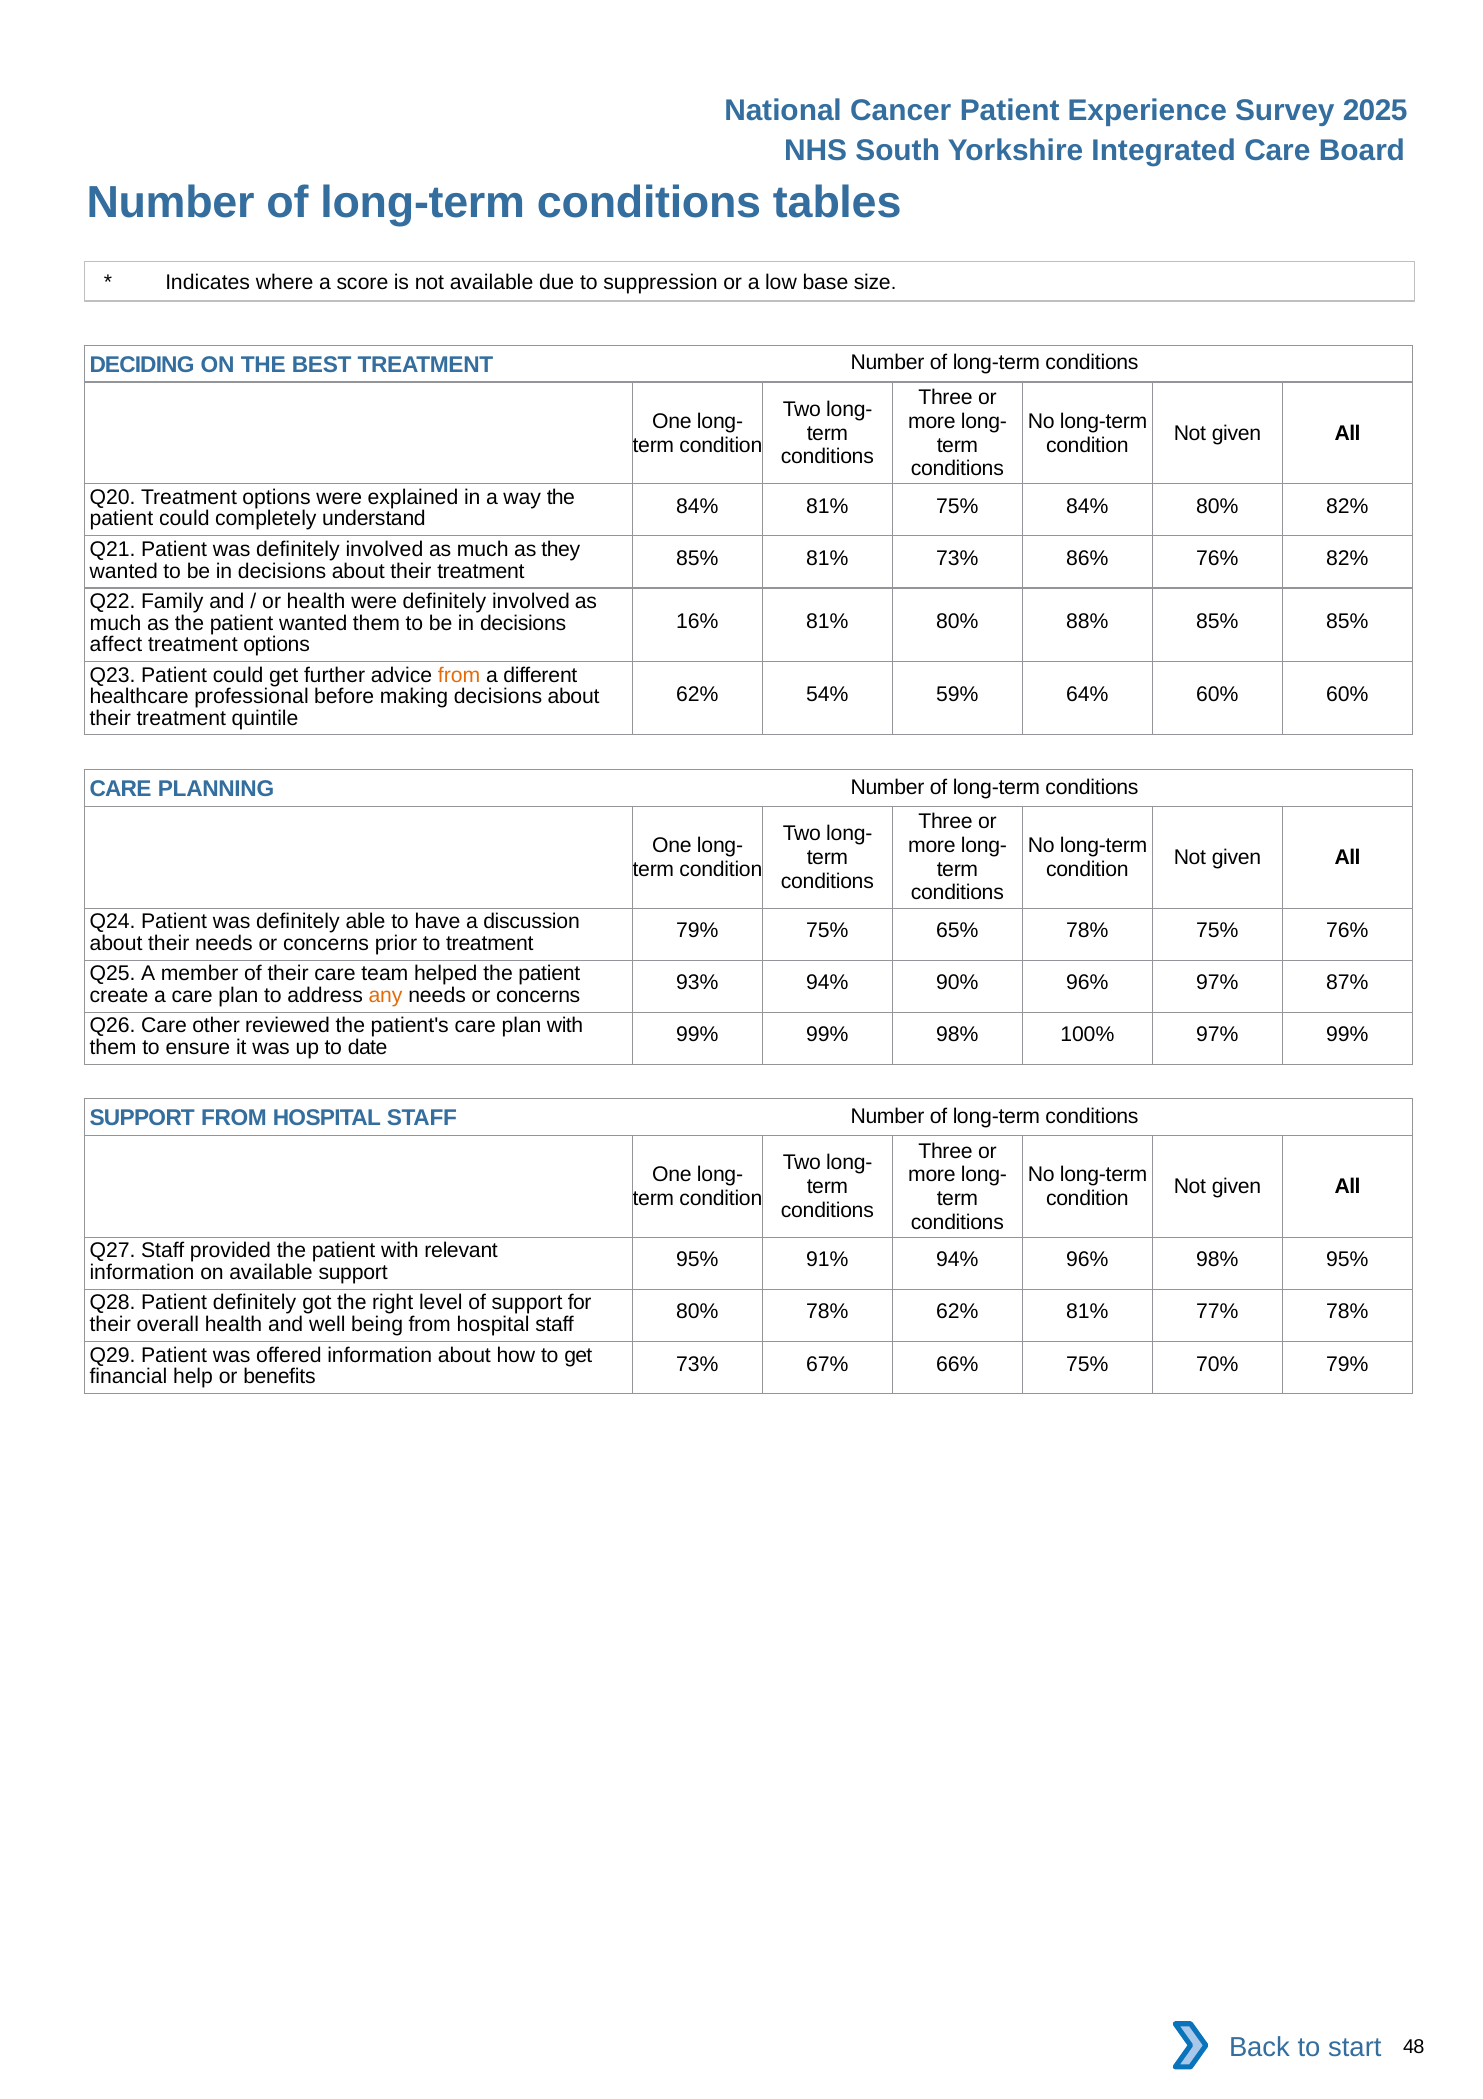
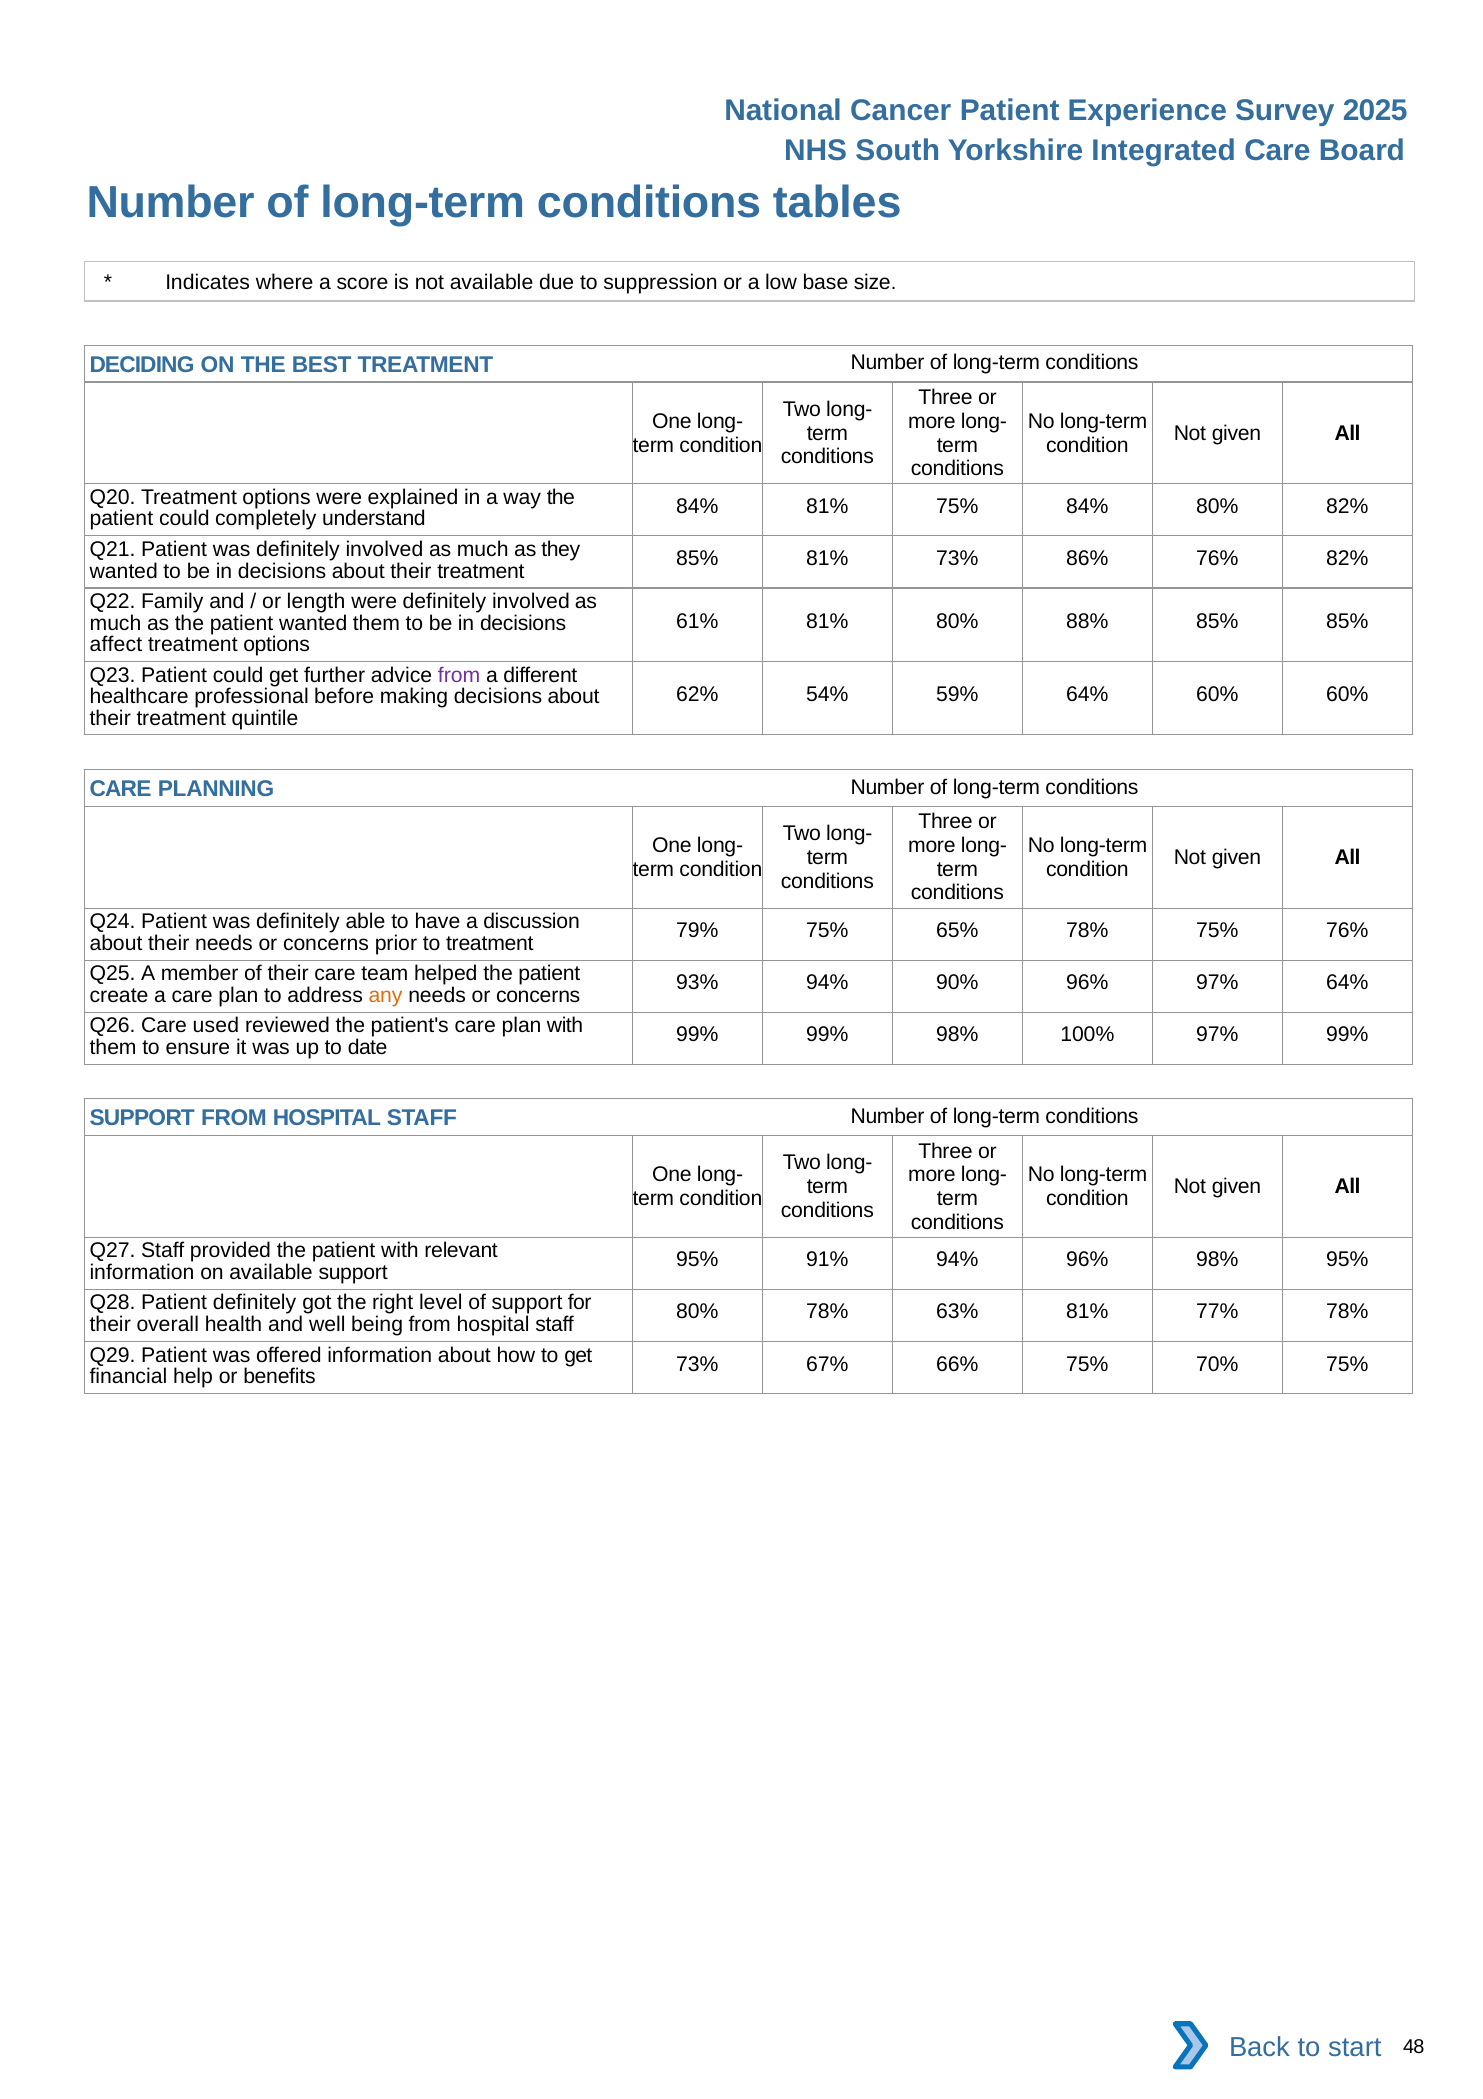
or health: health -> length (316, 602)
16%: 16% -> 61% (697, 621)
from colour: orange -> purple (459, 675)
97% 87%: 87% -> 64% (1347, 983)
other: other -> used (216, 1026)
78% 62%: 62% -> 63% (957, 1312)
70% 79%: 79% -> 75% (1347, 1364)
